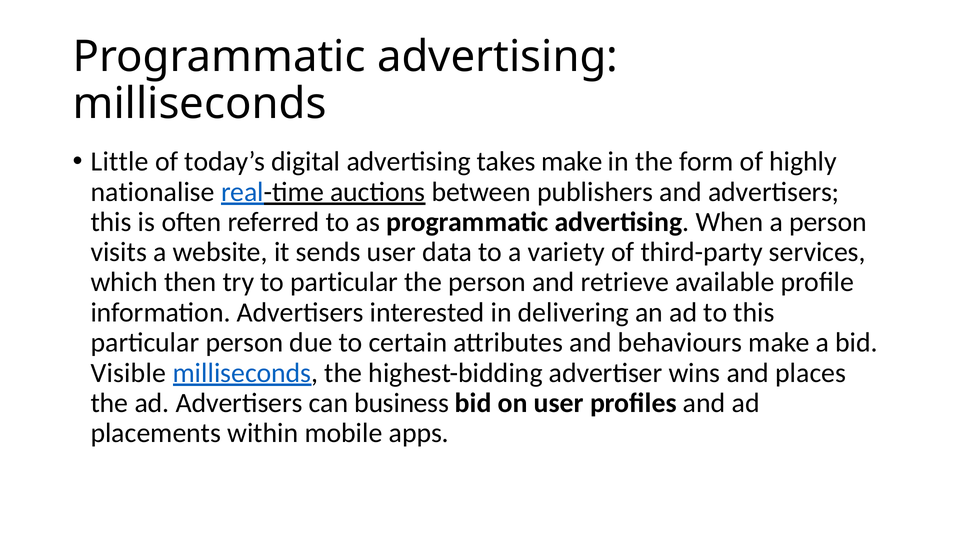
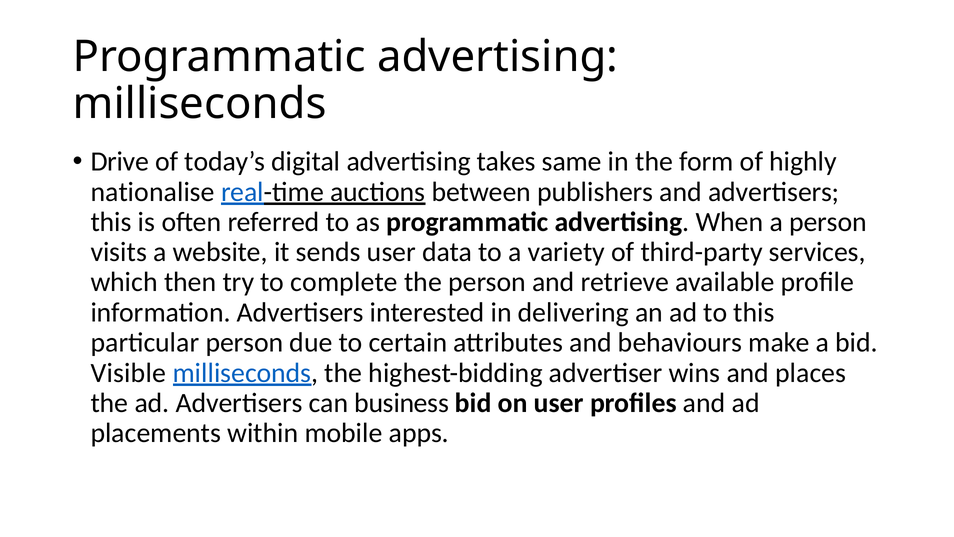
Little: Little -> Drive (120, 161)
takes make: make -> same (572, 161)
to particular: particular -> complete (344, 282)
